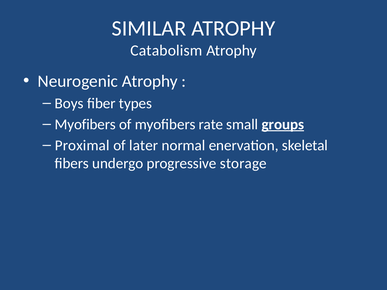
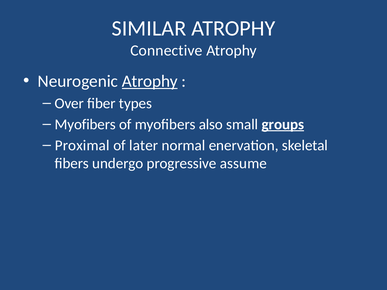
Catabolism: Catabolism -> Connective (166, 50)
Atrophy underline: none -> present (150, 81)
Boys: Boys -> Over (69, 103)
rate: rate -> also (211, 124)
storage: storage -> assume (243, 163)
